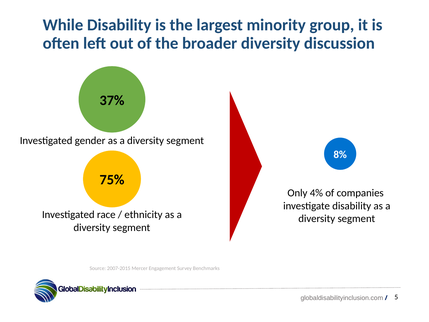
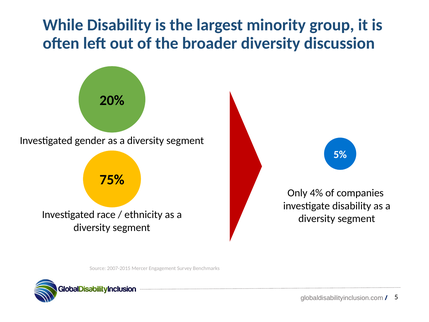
37%: 37% -> 20% (112, 100)
8%: 8% -> 5% (340, 154)
